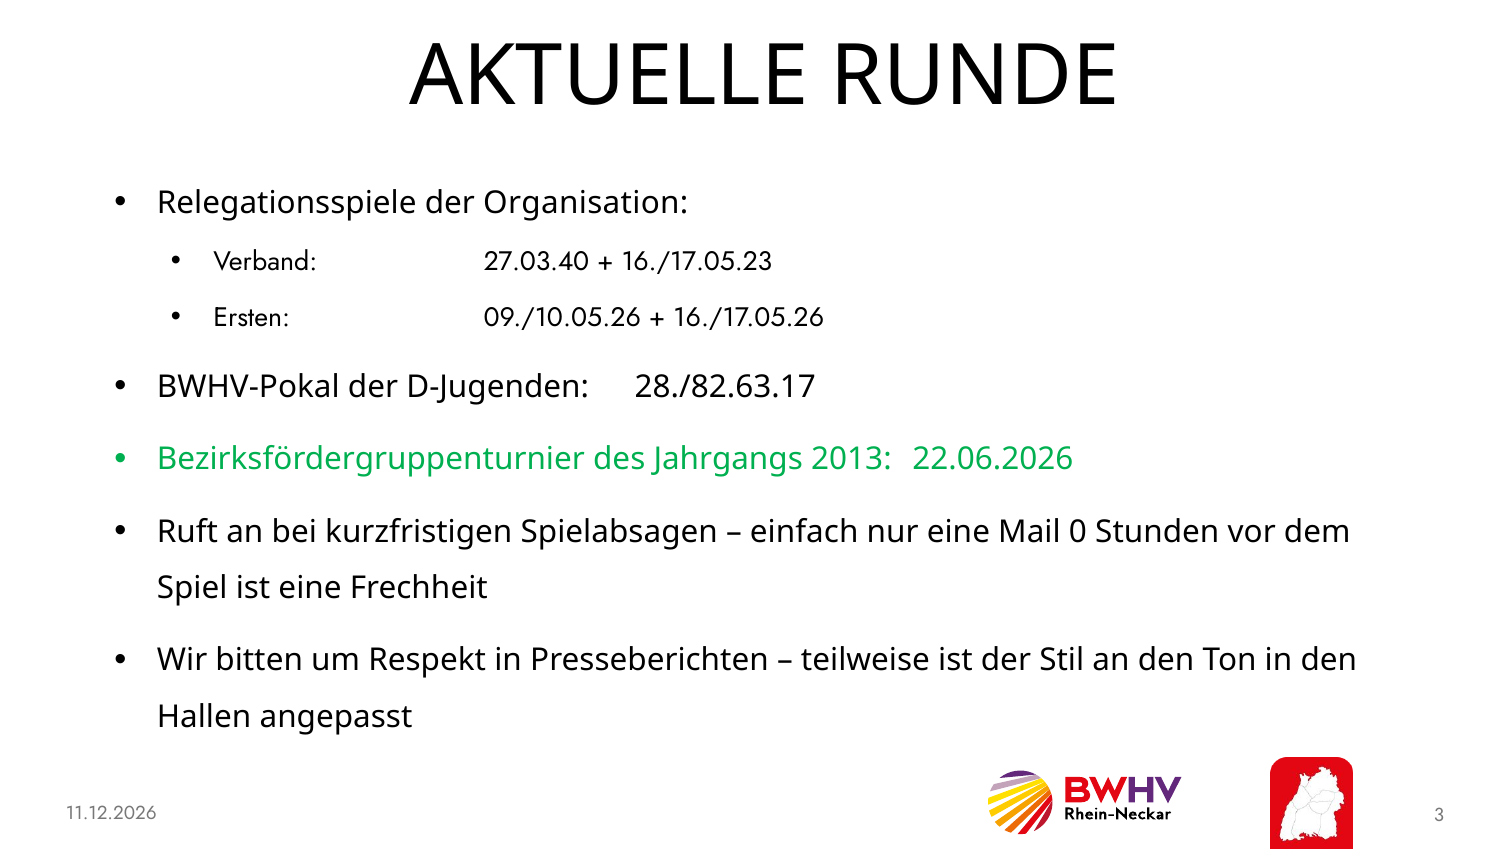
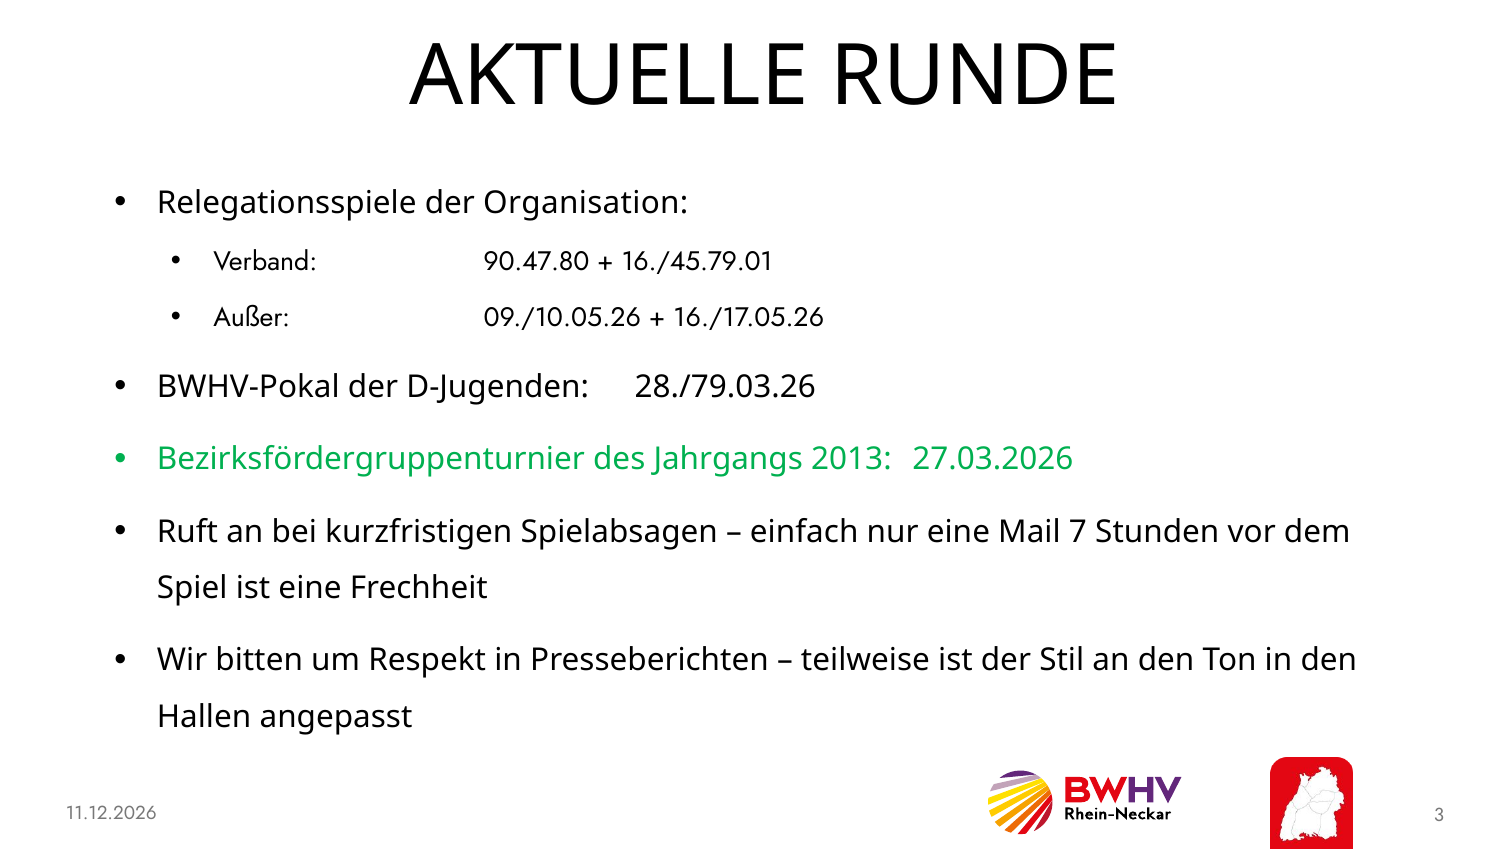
27.03.40: 27.03.40 -> 90.47.80 (536, 261)
16./17.05.23: 16./17.05.23 -> 16./45.79.01 (697, 261)
Ersten: Ersten -> Außer (252, 317)
28./82.63.17: 28./82.63.17 -> 28./79.03.26 (725, 387)
22.06.2026: 22.06.2026 -> 27.03.2026 (993, 460)
0: 0 -> 7 (1078, 532)
